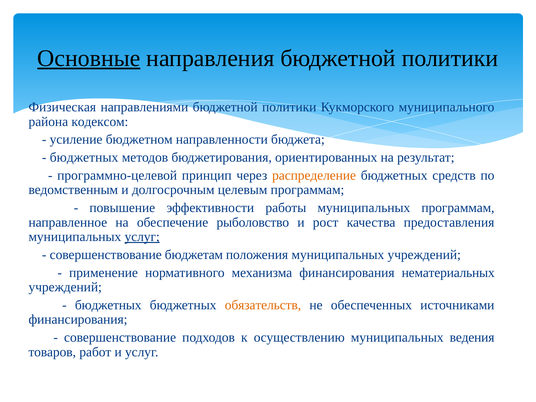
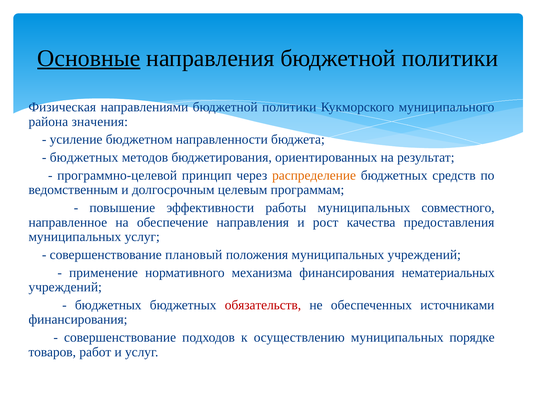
кодексом: кодексом -> значения (100, 122)
муниципальных программам: программам -> совместного (458, 208)
обеспечение рыболовство: рыболовство -> направления (253, 222)
услуг underline: present -> none (142, 237)
бюджетам: бюджетам -> плановый (194, 255)
обязательств colour: orange -> red (263, 305)
ведения: ведения -> порядке (472, 337)
